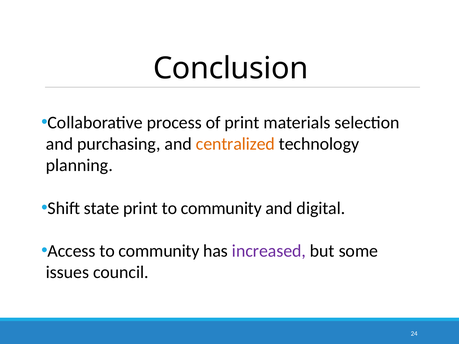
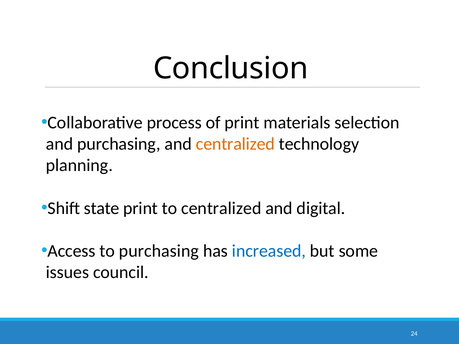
print to community: community -> centralized (221, 208)
Access to community: community -> purchasing (159, 251)
increased colour: purple -> blue (269, 251)
